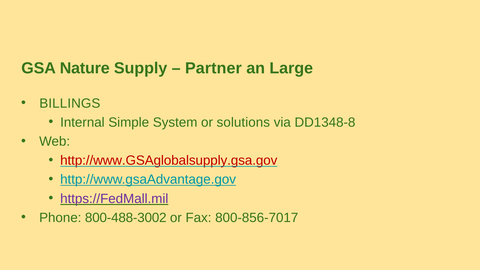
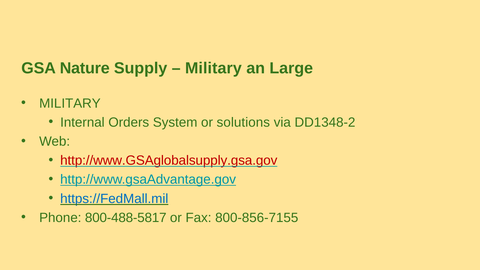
Partner: Partner -> Military (213, 68)
BILLINGS: BILLINGS -> MILITARY (70, 103)
Simple: Simple -> Orders (129, 122)
DD1348-8: DD1348-8 -> DD1348-2 (325, 122)
https://FedMall.mil colour: purple -> blue (114, 199)
800-488-3002: 800-488-3002 -> 800-488-5817 (126, 218)
800-856-7017: 800-856-7017 -> 800-856-7155 (257, 218)
